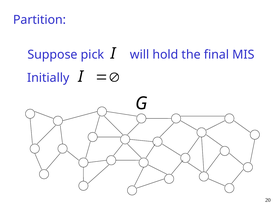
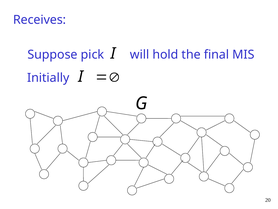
Partition: Partition -> Receives (40, 20)
